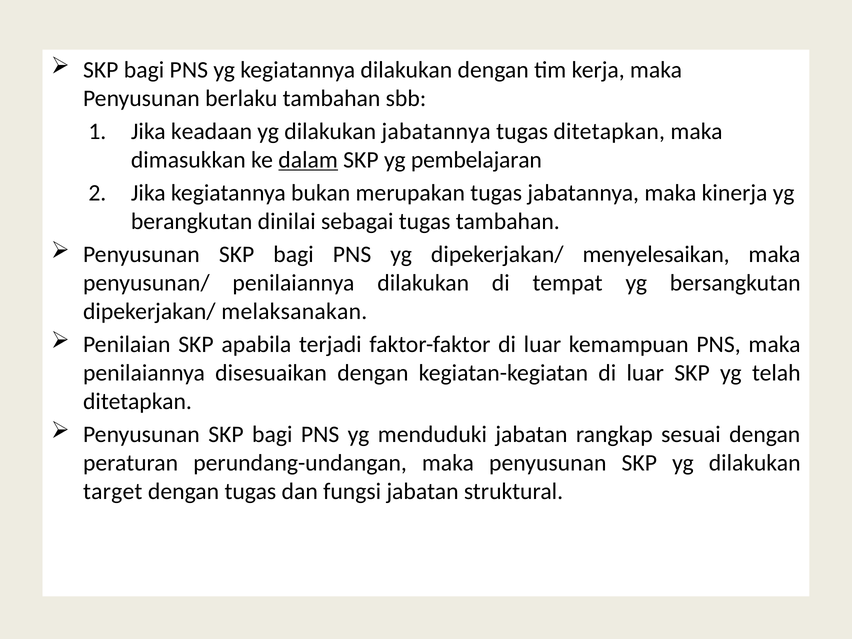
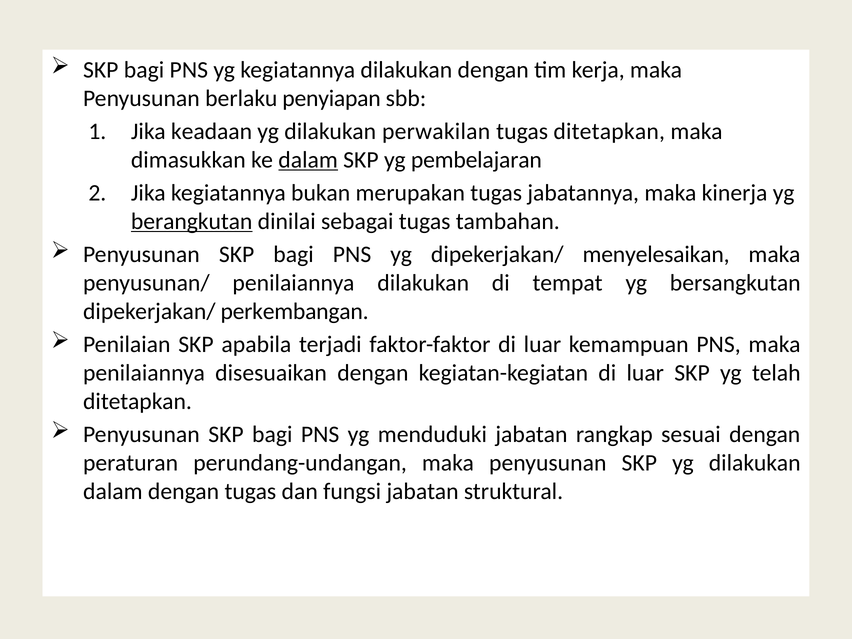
berlaku tambahan: tambahan -> penyiapan (332, 98)
dilakukan jabatannya: jabatannya -> perwakilan (436, 131)
berangkutan underline: none -> present (192, 221)
melaksanakan: melaksanakan -> perkembangan (295, 311)
target: target -> dalam (113, 491)
